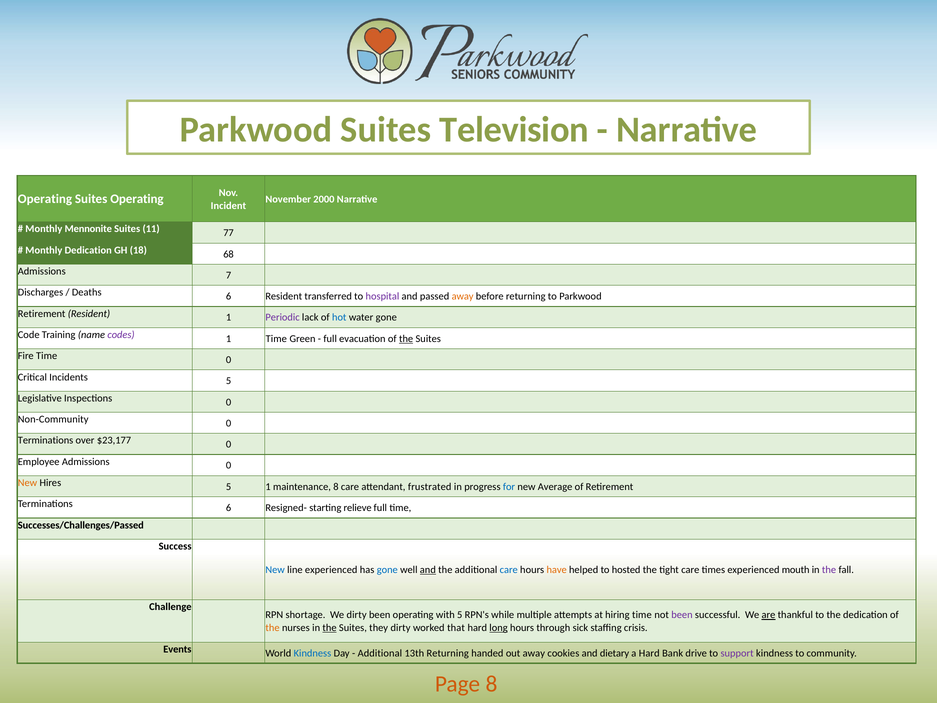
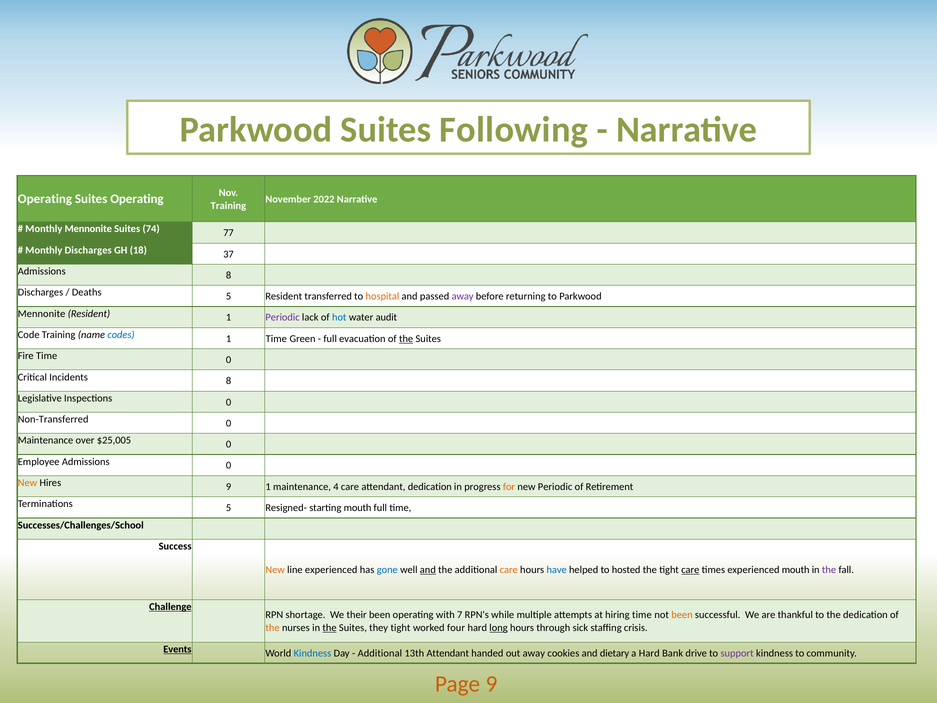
Television: Television -> Following (514, 130)
2000: 2000 -> 2022 (324, 199)
Incident: Incident -> Training (228, 206)
11: 11 -> 74 (151, 229)
Monthly Dedication: Dedication -> Discharges (88, 250)
68: 68 -> 37 (228, 254)
Admissions 7: 7 -> 8 (229, 275)
Deaths 6: 6 -> 5 (229, 296)
hospital colour: purple -> orange (382, 296)
away colour: orange -> purple (463, 296)
Retirement: Retirement -> Mennonite (42, 314)
water gone: gone -> audit (386, 317)
codes colour: purple -> blue (121, 335)
Incidents 5: 5 -> 8 (229, 381)
Non-Community: Non-Community -> Non-Transferred (53, 419)
Terminations: Terminations -> Maintenance (46, 440)
$23,177: $23,177 -> $25,005 (114, 440)
Hires 5: 5 -> 9 (229, 486)
maintenance 8: 8 -> 4 (336, 486)
attendant frustrated: frustrated -> dedication (430, 486)
for colour: blue -> orange (509, 486)
new Average: Average -> Periodic (555, 486)
Terminations 6: 6 -> 5 (229, 508)
starting relieve: relieve -> mouth (358, 508)
Successes/Challenges/Passed: Successes/Challenges/Passed -> Successes/Challenges/School (81, 525)
New colour: blue -> orange (275, 570)
care colour: blue -> orange (509, 570)
have colour: orange -> blue (557, 570)
care underline: none -> present (690, 570)
Challenge underline: none -> present (170, 607)
We dirty: dirty -> their (357, 615)
with 5: 5 -> 7 (460, 615)
been colour: purple -> orange (682, 615)
are underline: present -> none (768, 615)
they dirty: dirty -> tight (401, 628)
that: that -> four (456, 628)
Events underline: none -> present (177, 649)
13th Returning: Returning -> Attendant (448, 653)
Page 8: 8 -> 9 (491, 684)
